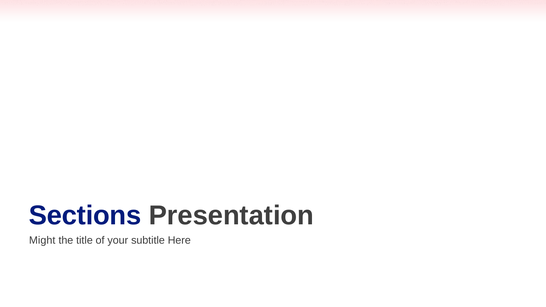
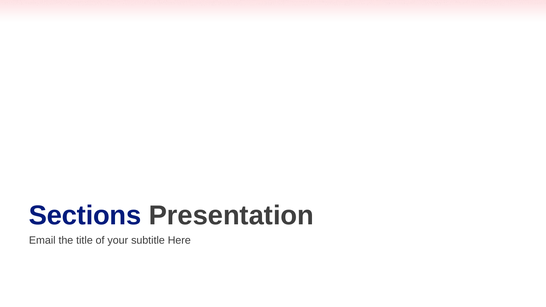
Might: Might -> Email (42, 240)
